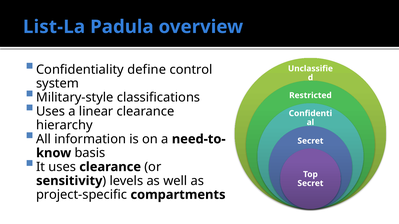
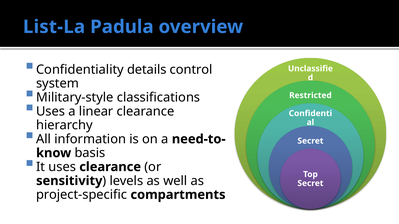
define: define -> details (147, 70)
